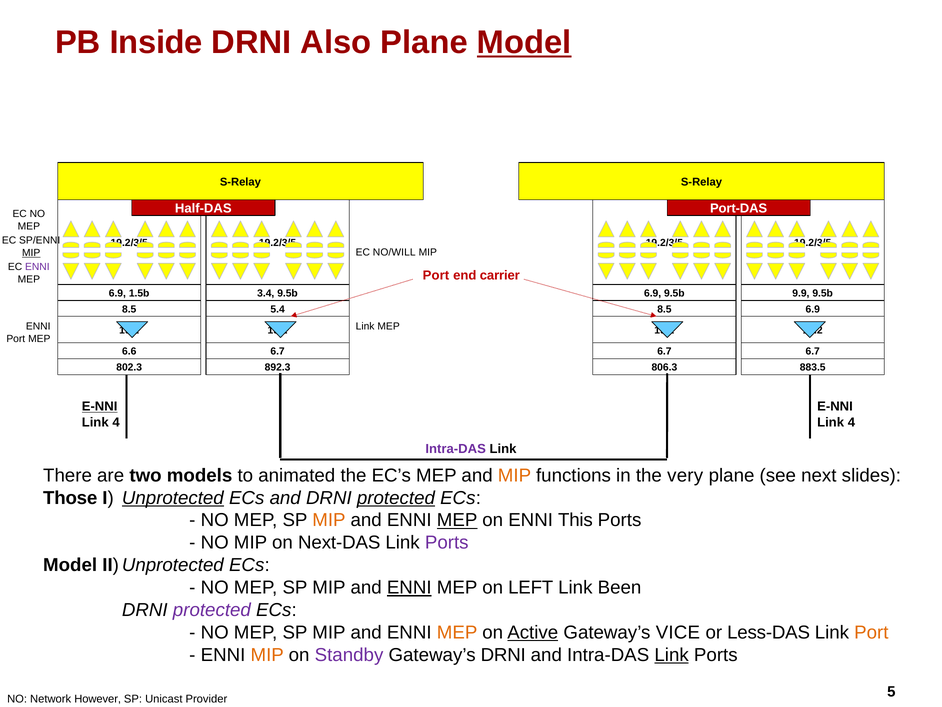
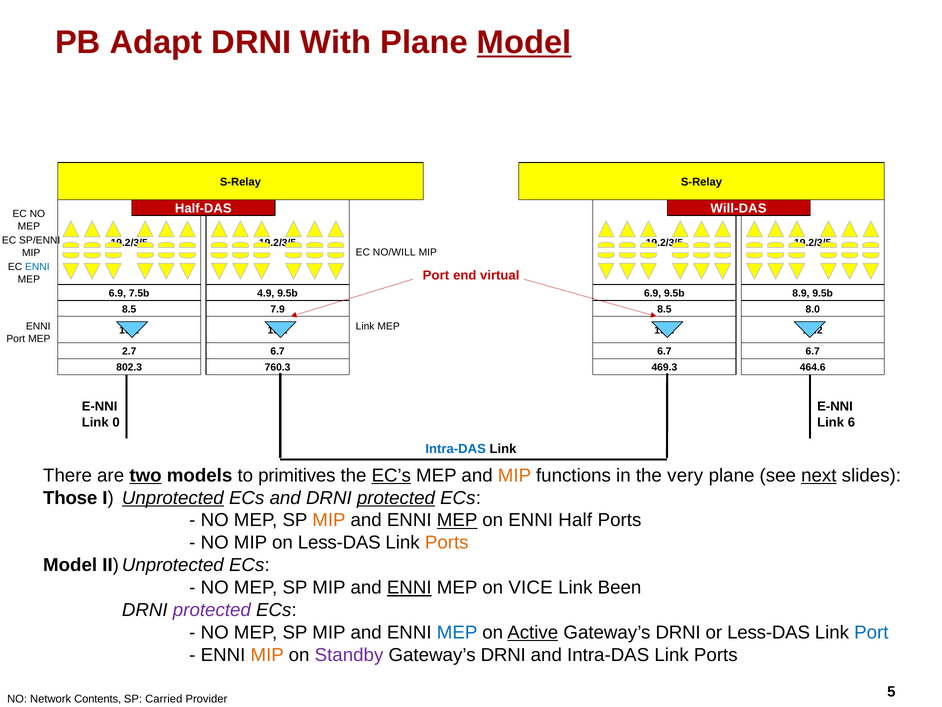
Inside: Inside -> Adapt (156, 42)
Also: Also -> With (336, 42)
Port-DAS: Port-DAS -> Will-DAS (738, 208)
MIP underline: present -> none (31, 253)
ENNI colour: purple -> blue (37, 267)
carrier: carrier -> virtual (500, 275)
1.5b: 1.5b -> 7.5b (139, 293)
3.4: 3.4 -> 4.9 (266, 293)
9.9: 9.9 -> 8.9 (801, 293)
5.4: 5.4 -> 7.9 (278, 309)
6.9: 6.9 -> 8.0 (813, 309)
6.6: 6.6 -> 2.7 (129, 351)
892.3: 892.3 -> 760.3 (278, 367)
806.3: 806.3 -> 469.3 (664, 367)
883.5: 883.5 -> 464.6 (813, 367)
E-NNI underline: present -> none (100, 406)
4: 4 -> 0 (116, 422)
4: 4 -> 6 (851, 422)
Intra-DAS colour: purple -> blue (456, 449)
two underline: none -> present (146, 475)
animated: animated -> primitives (297, 475)
EC’s underline: none -> present (391, 475)
next underline: none -> present (819, 475)
This: This -> Half (575, 520)
on Next-DAS: Next-DAS -> Less-DAS (339, 542)
Ports colour: purple -> orange (447, 542)
LEFT: LEFT -> VICE (531, 587)
MEP colour: orange -> blue (457, 632)
VICE: VICE -> DRNI (678, 632)
Port colour: orange -> blue (871, 632)
Link underline: present -> none (672, 655)
However: However -> Contents (98, 699)
Unicast: Unicast -> Carried (164, 699)
